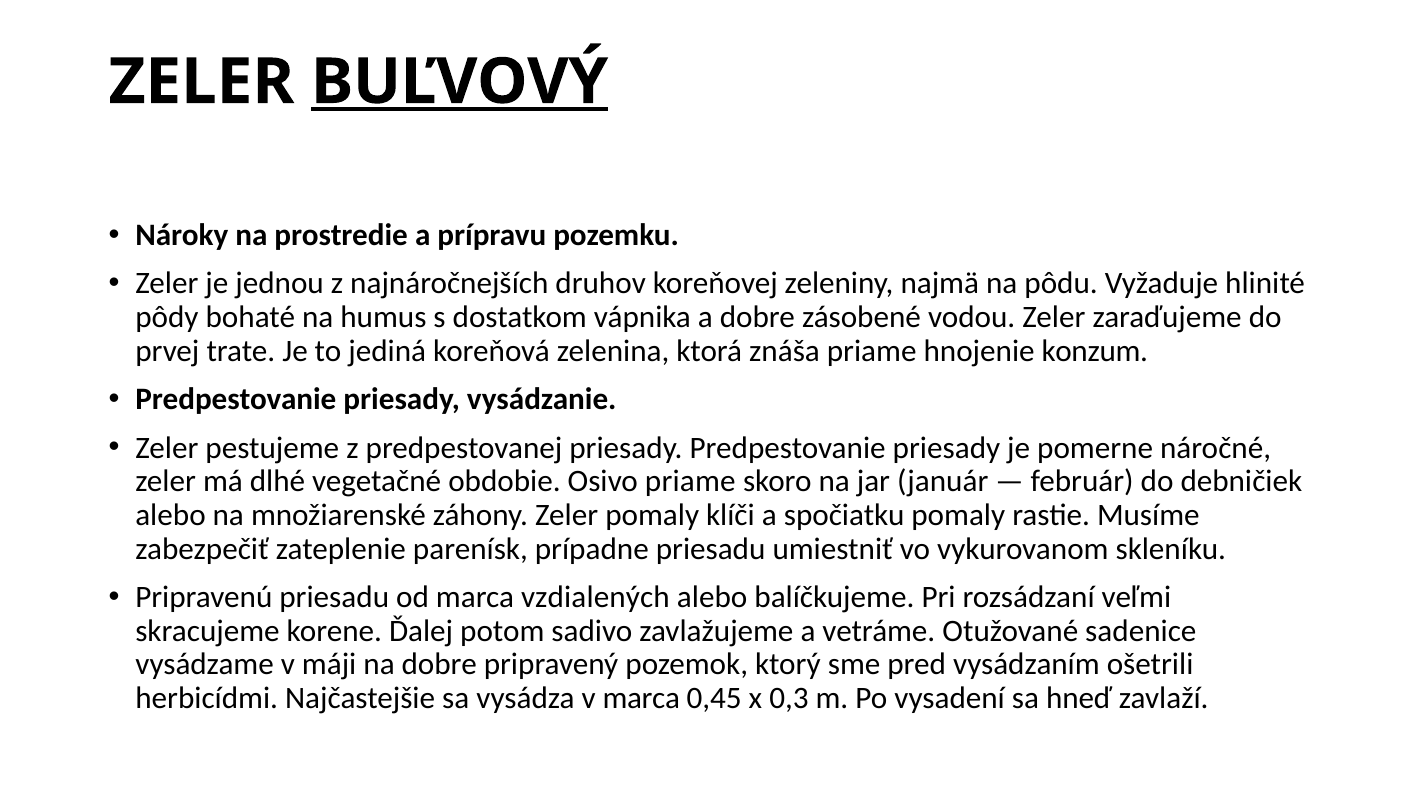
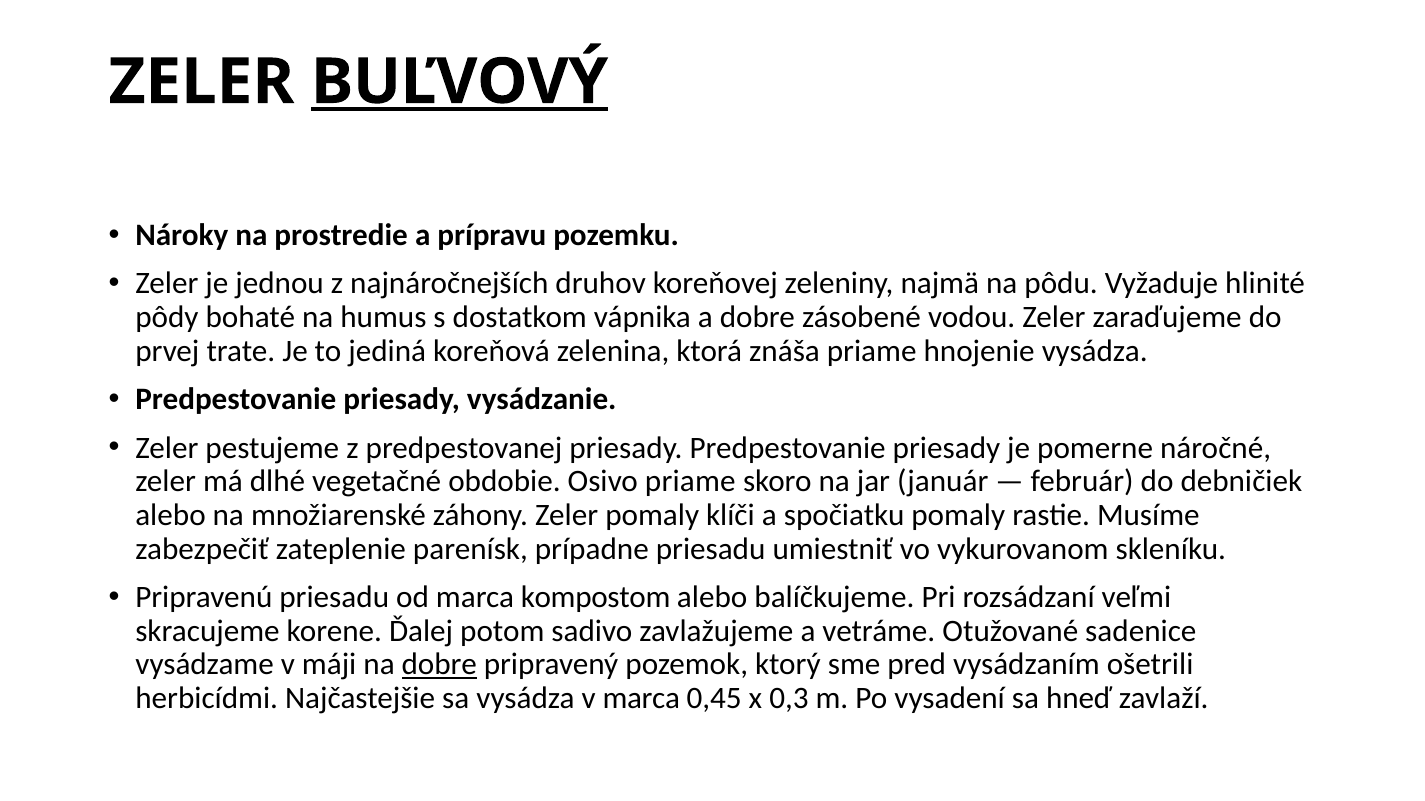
hnojenie konzum: konzum -> vysádza (1095, 351)
vzdialených: vzdialených -> kompostom (596, 598)
dobre underline: none -> present (439, 665)
